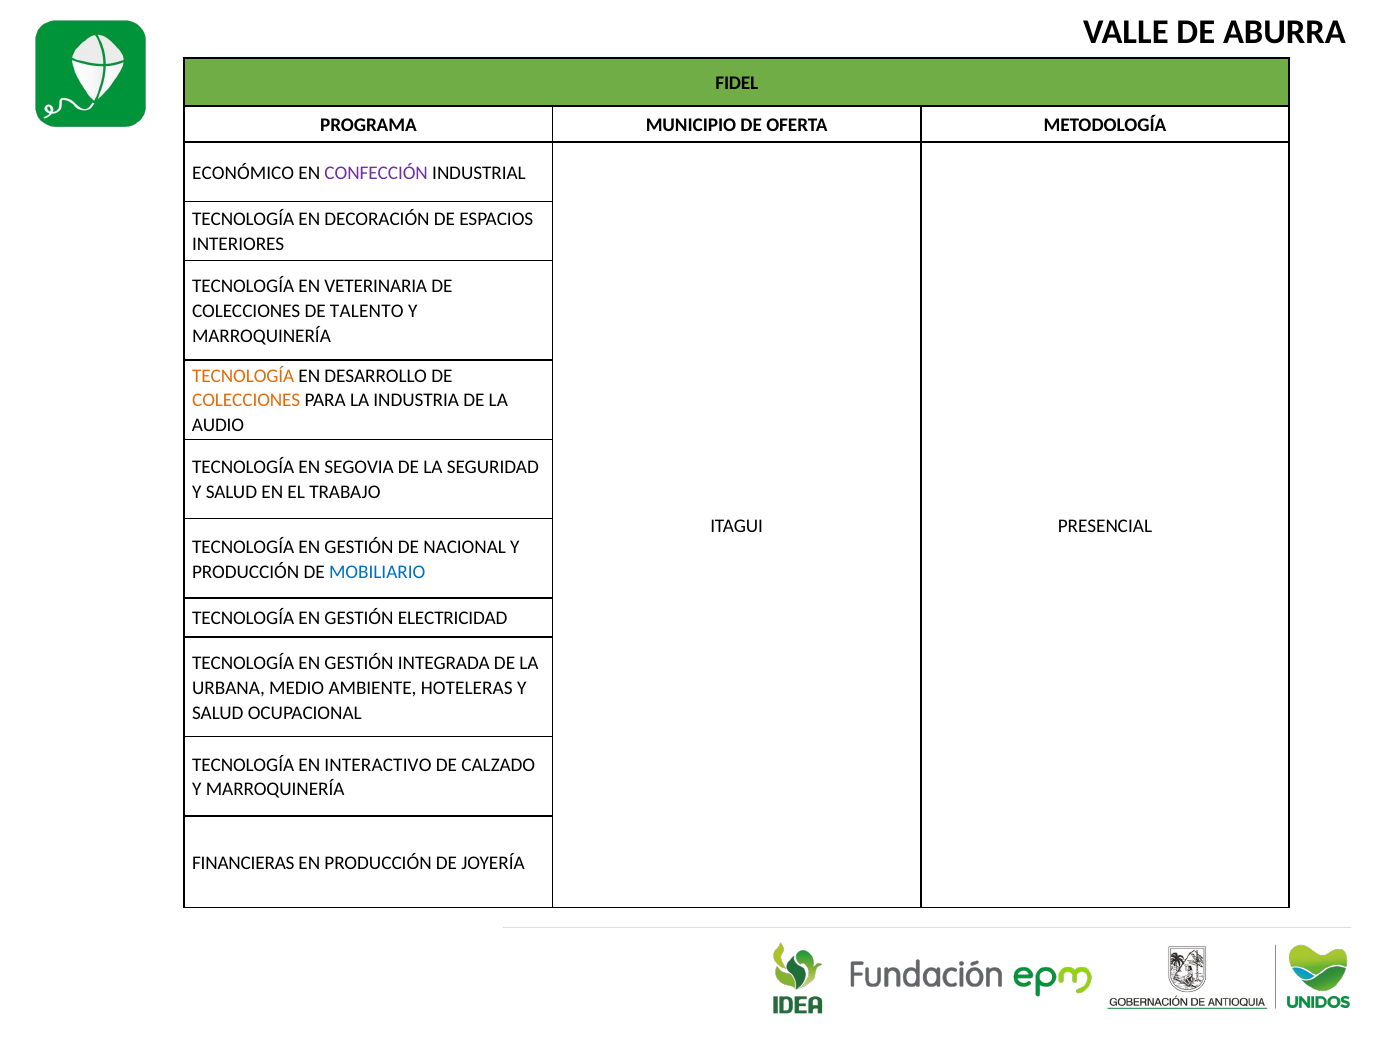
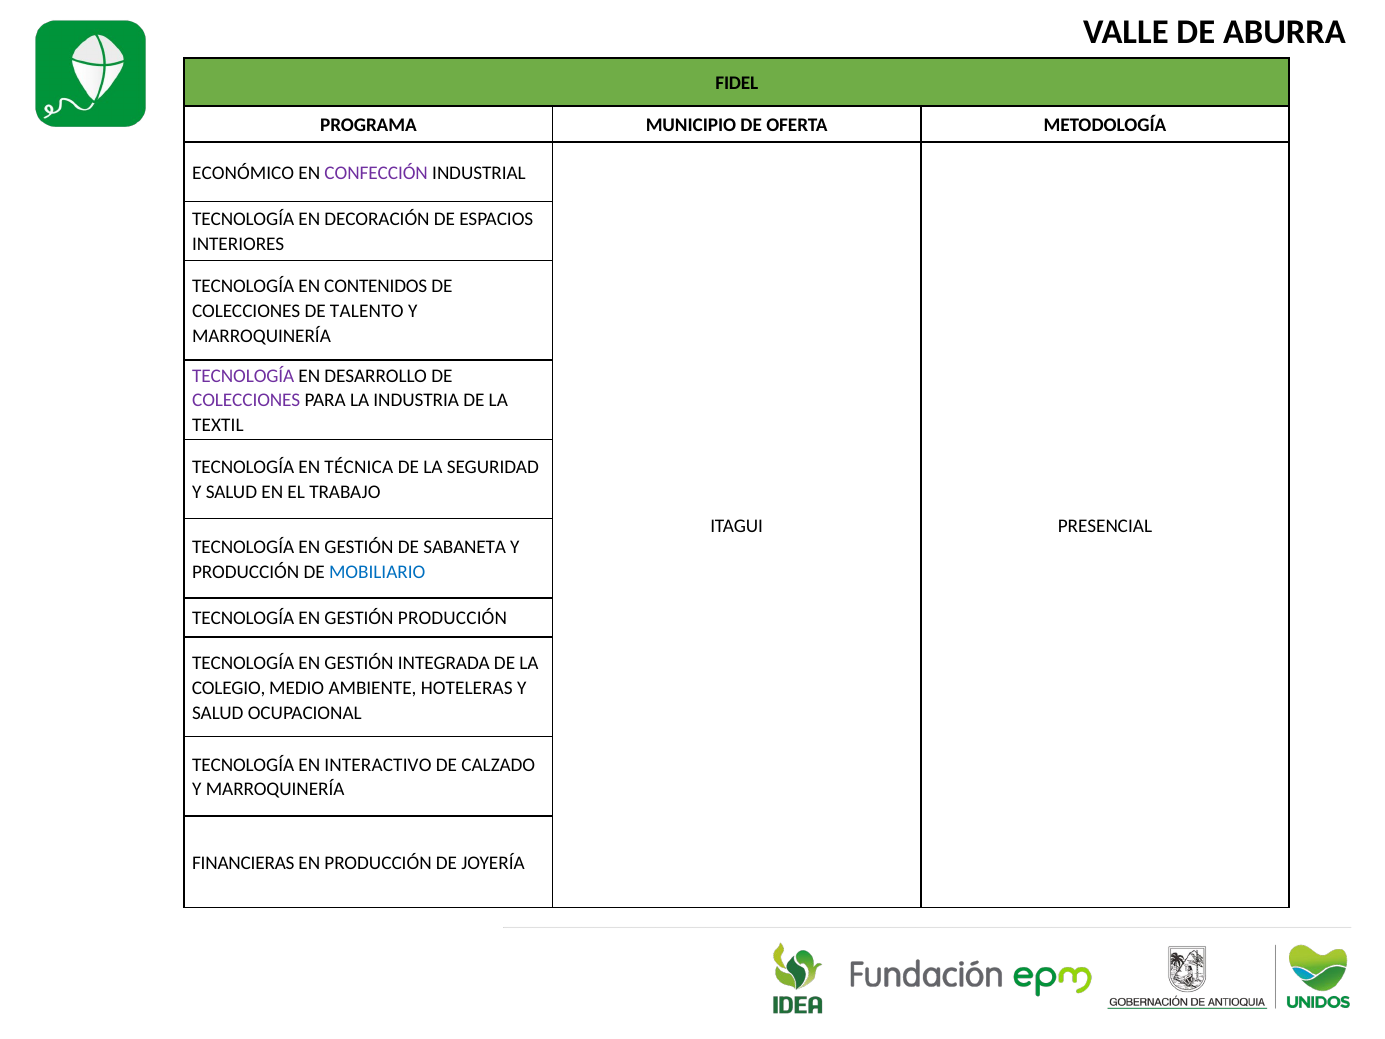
VETERINARIA: VETERINARIA -> CONTENIDOS (376, 286)
TECNOLOGÍA colour: orange -> purple (243, 376)
COLECCIONES colour: orange -> purple (246, 401)
AUDIO: AUDIO -> TEXTIL (218, 425)
SEGOVIA: SEGOVIA -> TÉCNICA (359, 467)
NACIONAL: NACIONAL -> SABANETA (465, 547)
GESTIÓN ELECTRICIDAD: ELECTRICIDAD -> PRODUCCIÓN (452, 618)
URBANA: URBANA -> COLEGIO (229, 688)
